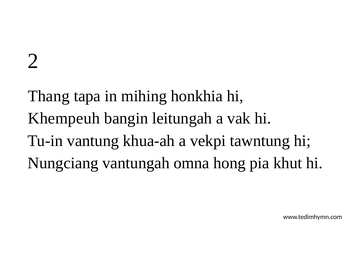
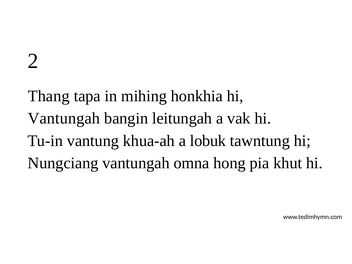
Khempeuh: Khempeuh -> Vantungah (64, 118)
vekpi: vekpi -> lobuk (208, 141)
